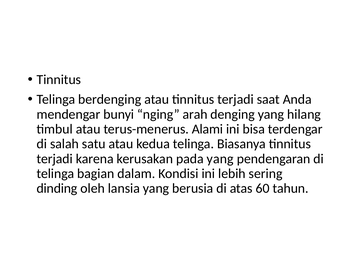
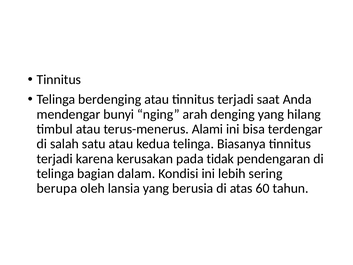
pada yang: yang -> tidak (220, 159)
dinding: dinding -> berupa (57, 188)
